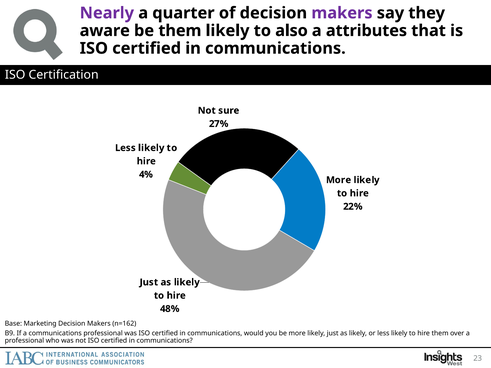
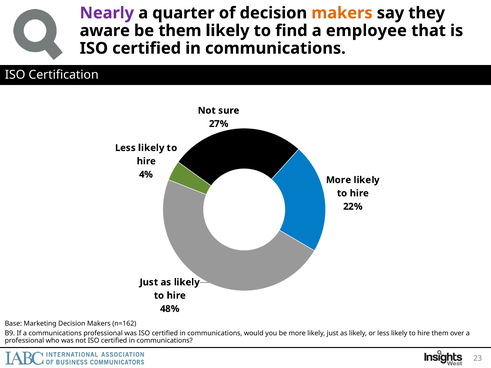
makers colour: purple -> orange (342, 13)
also: also -> find (291, 31)
attributes: attributes -> employee (366, 31)
